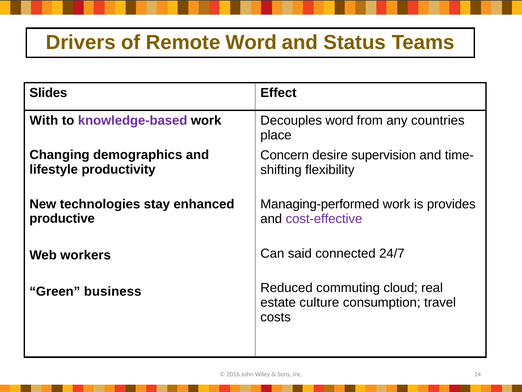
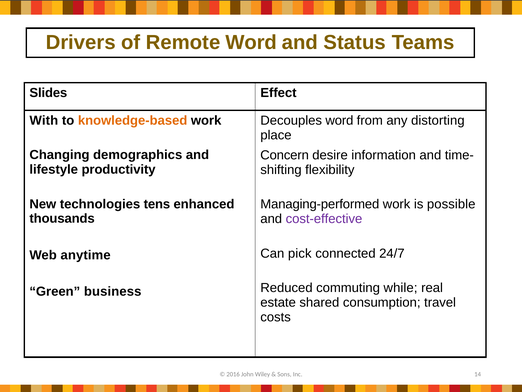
knowledge-based colour: purple -> orange (133, 120)
countries: countries -> distorting (438, 120)
supervision: supervision -> information (384, 155)
stay: stay -> tens (157, 204)
provides: provides -> possible (451, 204)
productive: productive -> thousands (62, 218)
said: said -> pick (300, 253)
workers: workers -> anytime (86, 255)
cloud: cloud -> while (401, 288)
culture: culture -> shared (319, 302)
